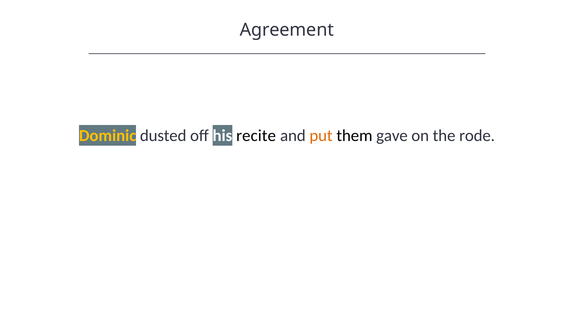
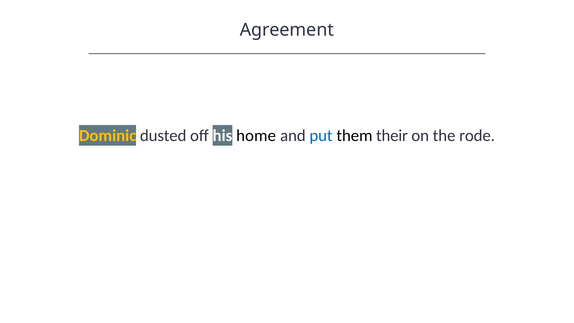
recite: recite -> home (256, 136)
put colour: orange -> blue (321, 136)
gave: gave -> their (392, 136)
